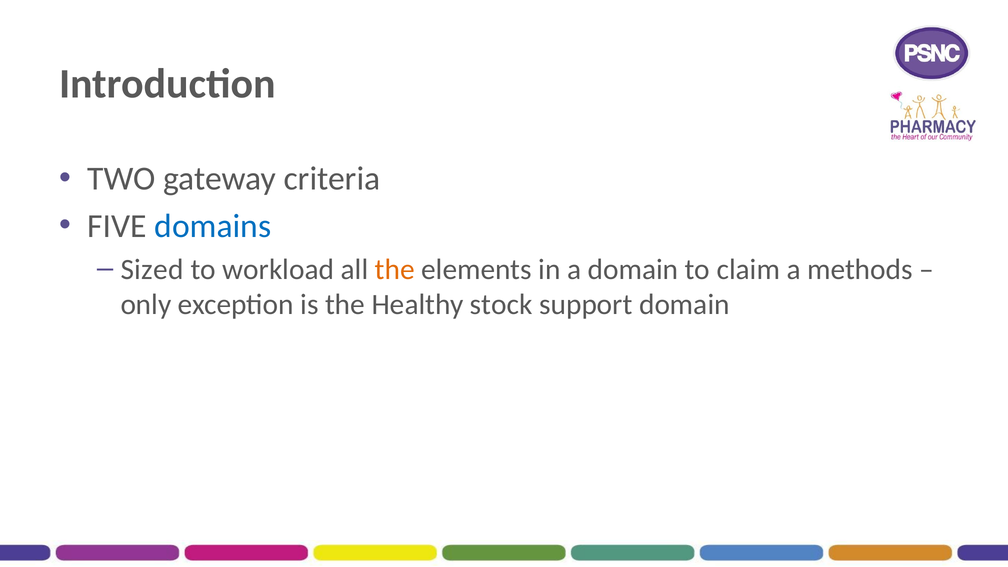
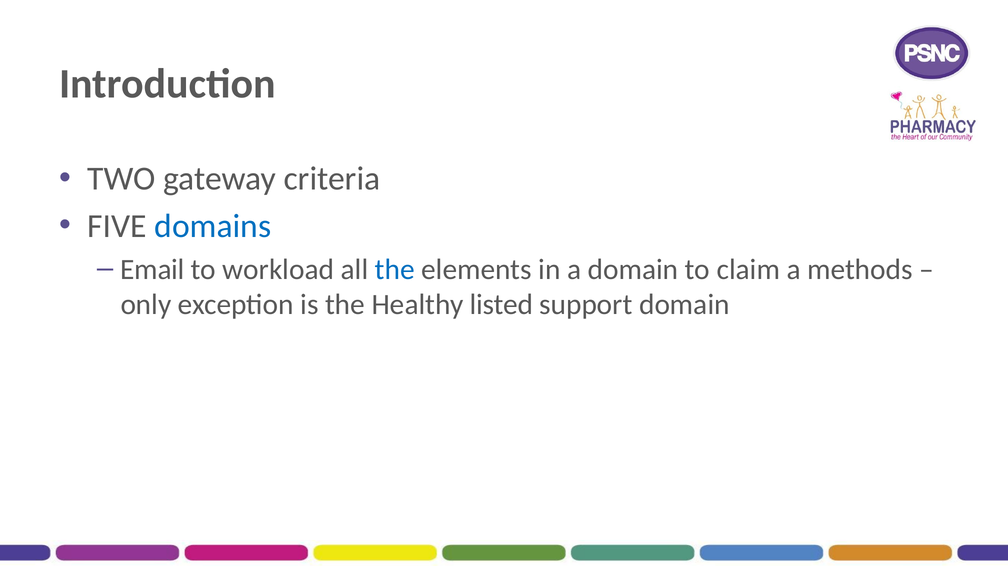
Sized: Sized -> Email (152, 269)
the colour: orange -> blue (395, 269)
stock: stock -> listed (501, 305)
